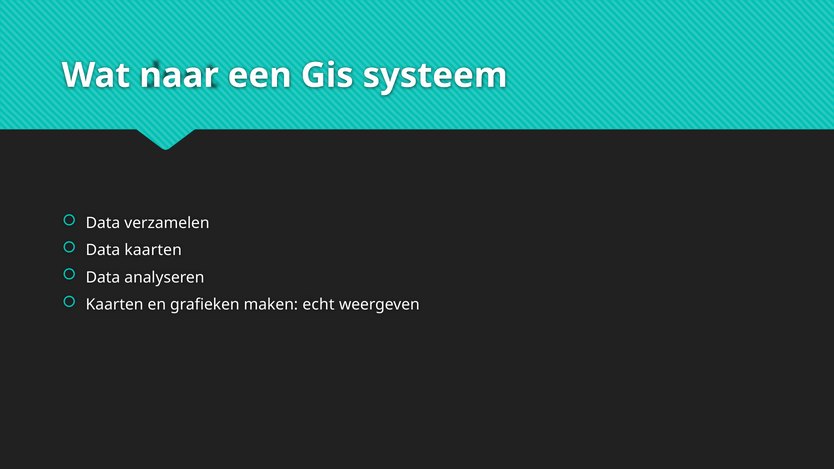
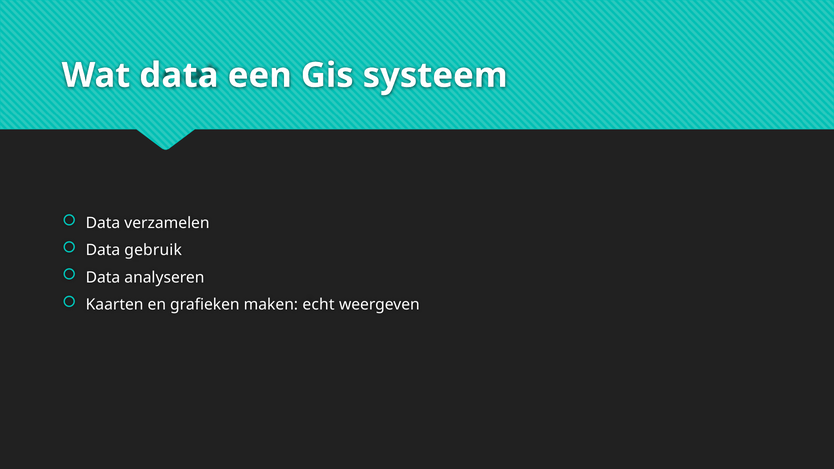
Wat naar: naar -> data (179, 75)
Data kaarten: kaarten -> gebruik (153, 250)
